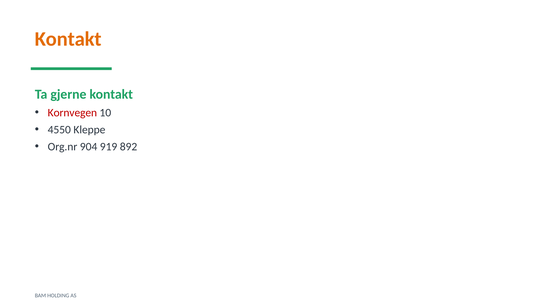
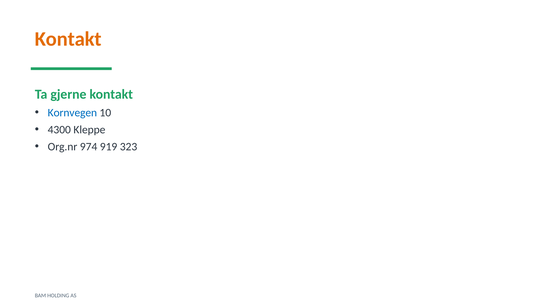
Kornvegen colour: red -> blue (72, 113)
4550: 4550 -> 4300 (59, 130)
904: 904 -> 974 (89, 147)
892: 892 -> 323 (129, 147)
